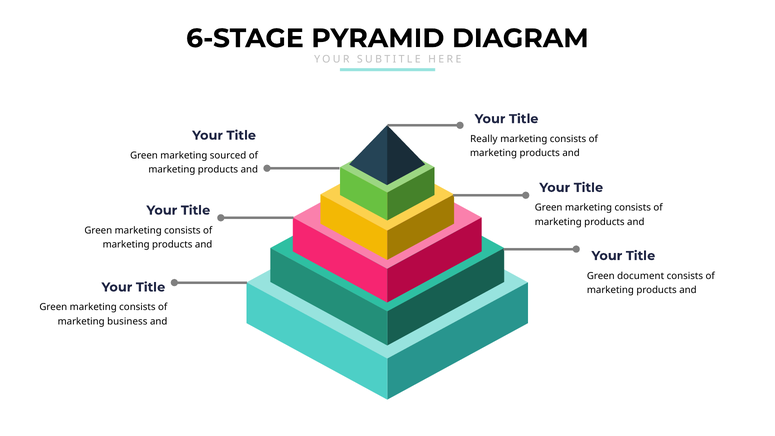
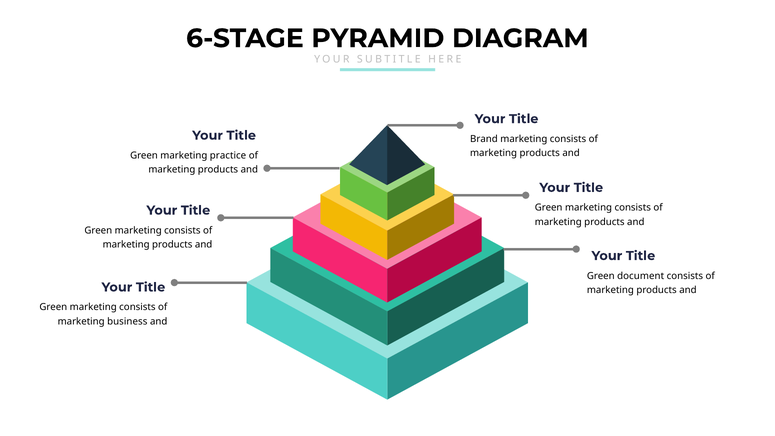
Really: Really -> Brand (484, 139)
sourced: sourced -> practice (228, 155)
